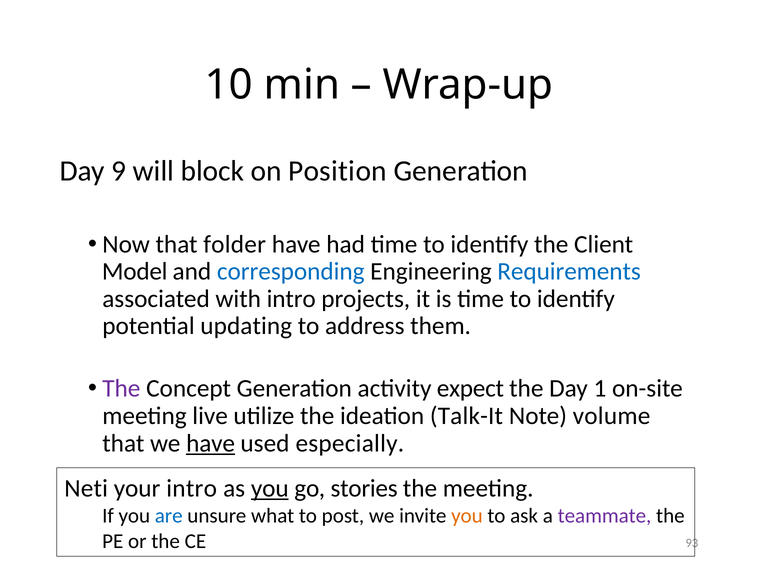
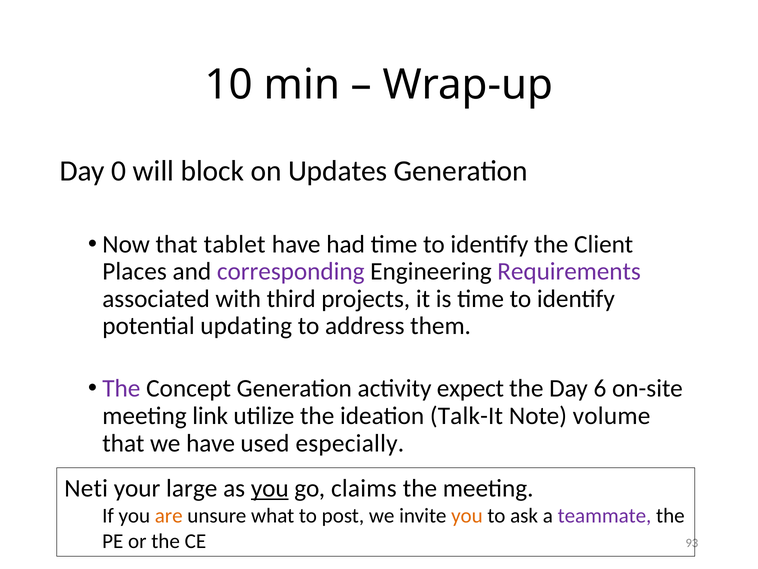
9: 9 -> 0 (119, 171)
Position: Position -> Updates (338, 171)
folder: folder -> tablet (235, 244)
Model: Model -> Places (135, 271)
corresponding colour: blue -> purple (291, 271)
Requirements colour: blue -> purple (569, 271)
with intro: intro -> third (291, 299)
1: 1 -> 6 (600, 388)
live: live -> link (210, 416)
have underline: present -> none (211, 443)
your intro: intro -> large (192, 488)
stories: stories -> claims (364, 488)
are colour: blue -> orange (169, 516)
